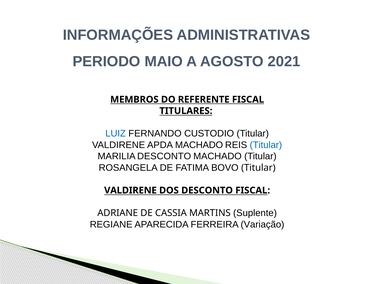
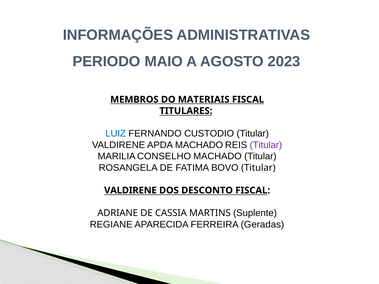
2021: 2021 -> 2023 (284, 62)
REFERENTE: REFERENTE -> MATERIAIS (204, 100)
Titular colour: blue -> purple (266, 145)
MARILIA DESCONTO: DESCONTO -> CONSELHO (164, 156)
Variação: Variação -> Geradas (262, 225)
